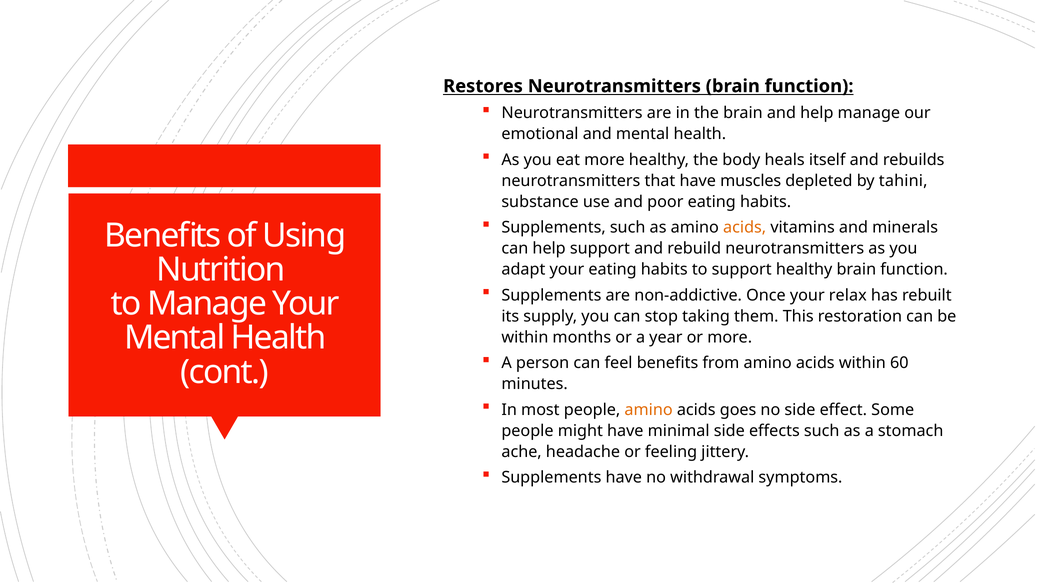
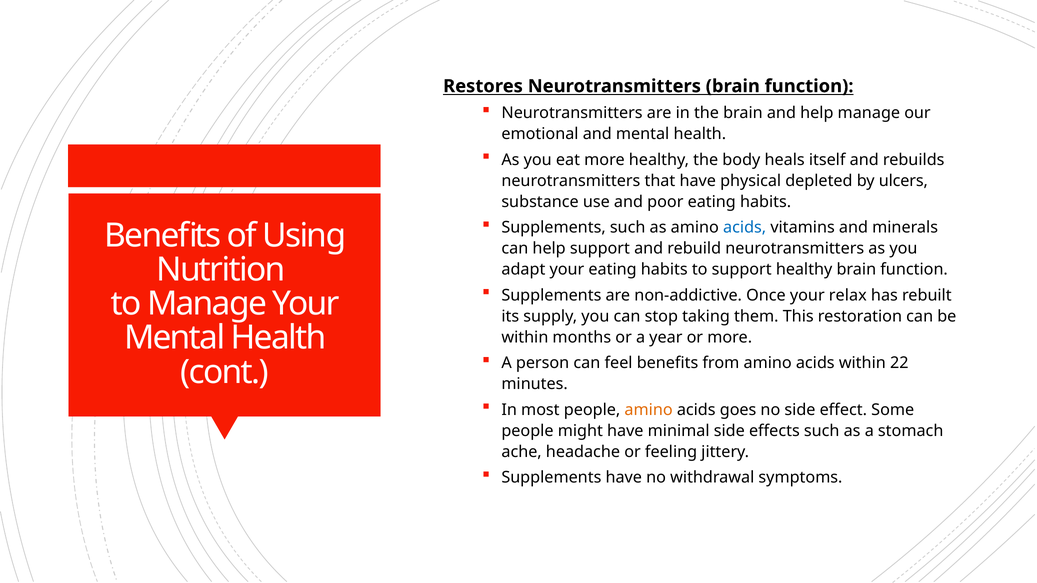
muscles: muscles -> physical (751, 181)
tahini: tahini -> ulcers (903, 181)
acids colour: orange -> blue (745, 228)
60: 60 -> 22 (899, 363)
